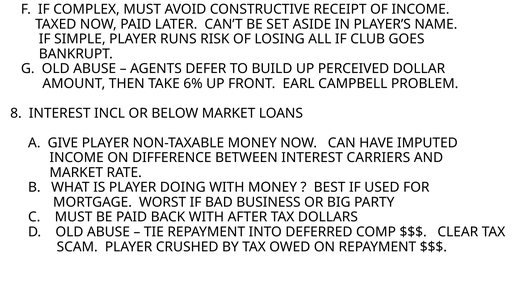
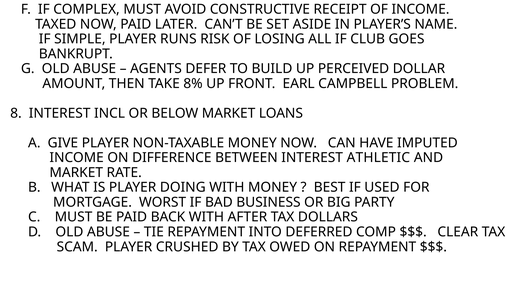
6%: 6% -> 8% (193, 84)
CARRIERS: CARRIERS -> ATHLETIC (378, 158)
